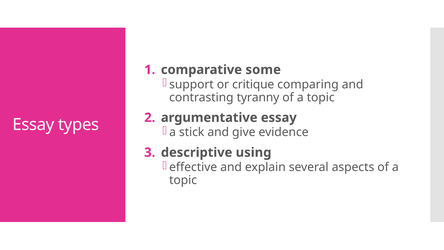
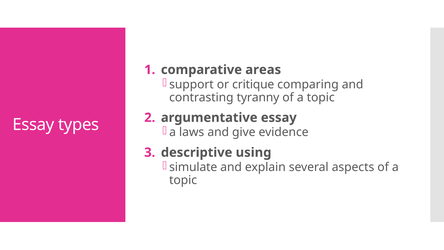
some: some -> areas (263, 70)
stick: stick -> laws (192, 132)
effective: effective -> simulate (193, 167)
